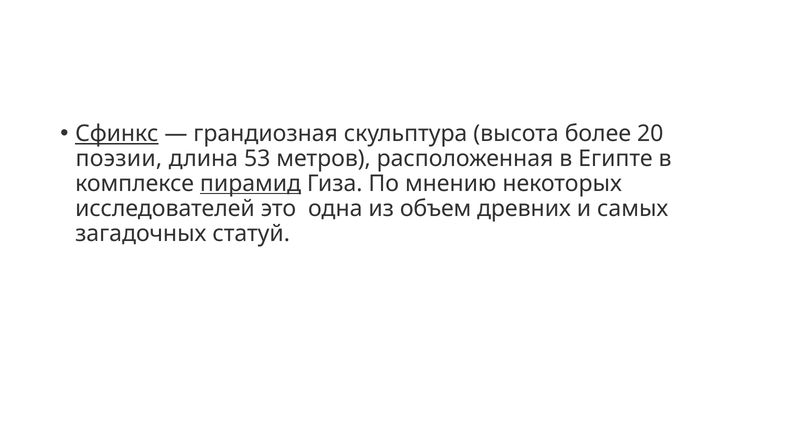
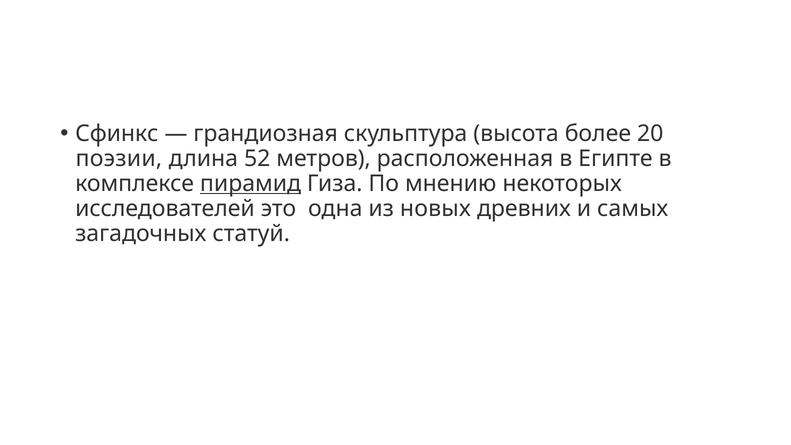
Сфинкс underline: present -> none (117, 134)
53: 53 -> 52 (257, 159)
объем: объем -> новых (435, 208)
